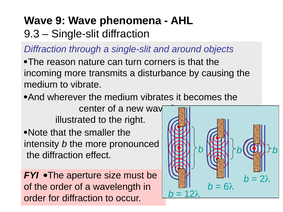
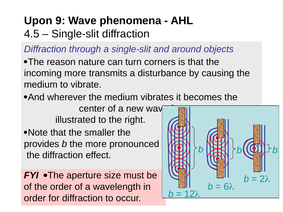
Wave: Wave -> Upon (38, 21)
9.3: 9.3 -> 4.5 (32, 34)
intensity: intensity -> provides (42, 144)
